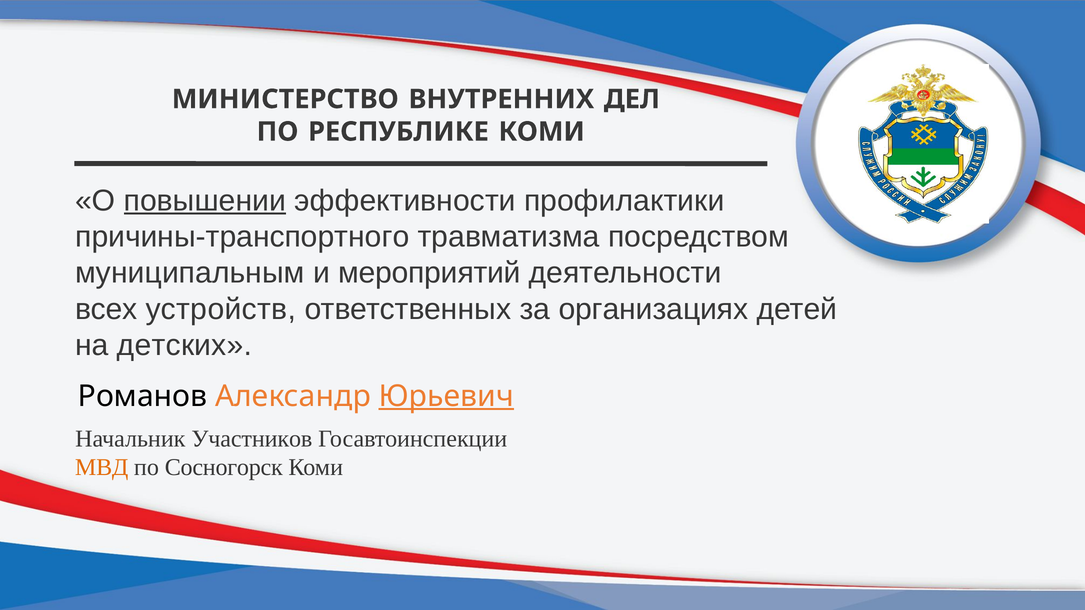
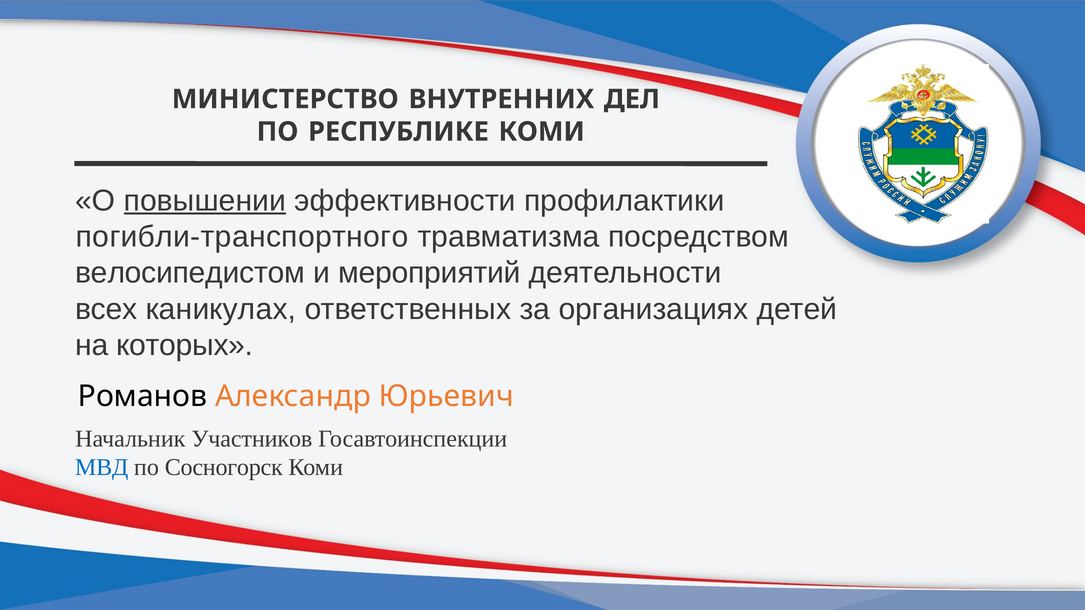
причины-транспортного: причины-транспортного -> погибли-транспортного (242, 237)
муниципальным: муниципальным -> велосипедистом (190, 273)
устройств: устройств -> каникулах (221, 309)
детских: детских -> которых (185, 345)
Юрьевич underline: present -> none (446, 396)
МВД colour: orange -> blue (102, 468)
